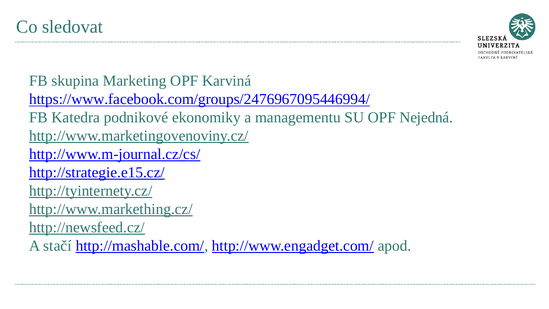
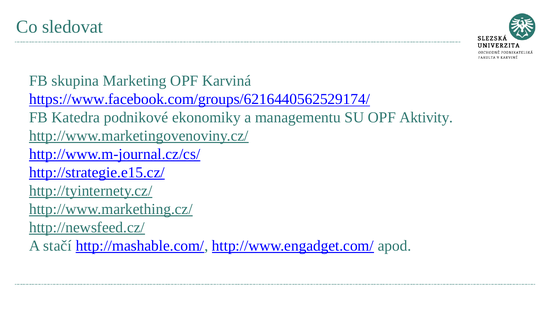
https://www.facebook.com/groups/2476967095446994/: https://www.facebook.com/groups/2476967095446994/ -> https://www.facebook.com/groups/6216440562529174/ (200, 99)
Nejedná: Nejedná -> Aktivity (426, 117)
